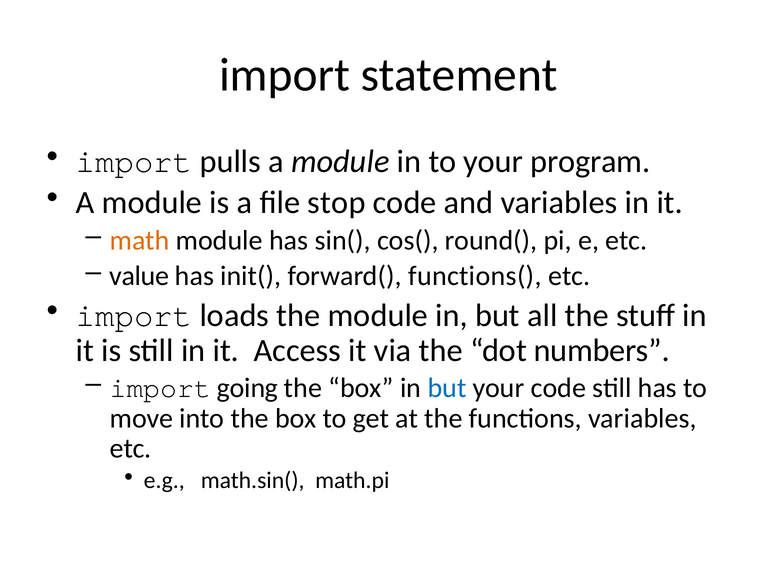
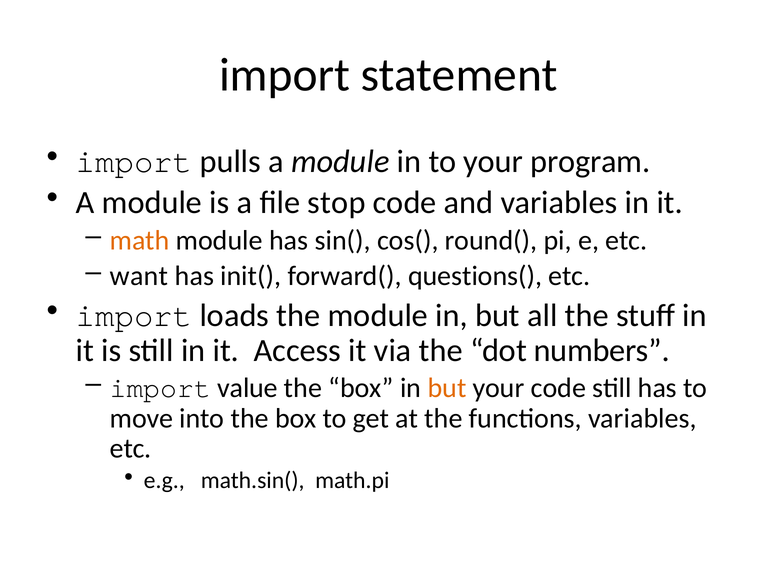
value: value -> want (139, 276)
functions(: functions( -> questions( (475, 276)
going: going -> value (248, 388)
but colour: blue -> orange (447, 388)
